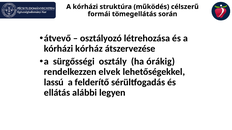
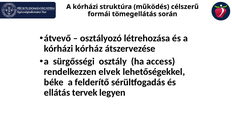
órákig: órákig -> access (161, 62)
lassú: lassú -> béke (54, 83)
alábbi: alábbi -> tervek (85, 93)
